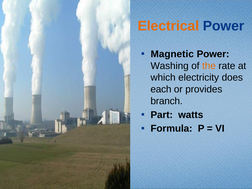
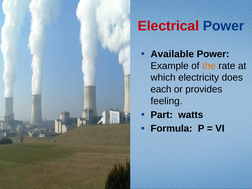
Electrical colour: orange -> red (168, 26)
Magnetic: Magnetic -> Available (172, 54)
Washing: Washing -> Example (170, 66)
branch: branch -> feeling (166, 101)
